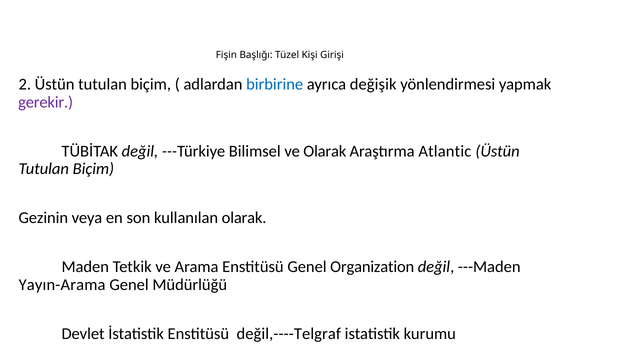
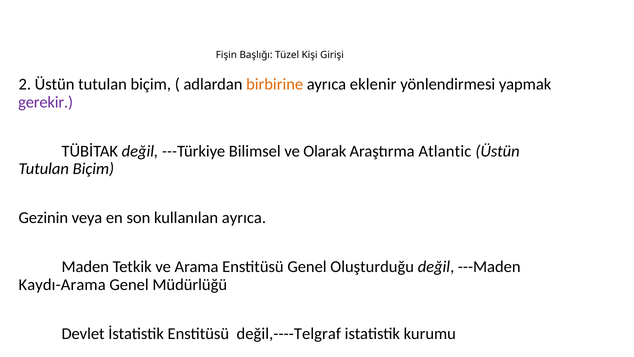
birbirine colour: blue -> orange (275, 84)
değişik: değişik -> eklenir (373, 84)
kullanılan olarak: olarak -> ayrıca (244, 218)
Organization: Organization -> Oluşturduğu (372, 267)
Yayın-Arama: Yayın-Arama -> Kaydı-Arama (62, 284)
